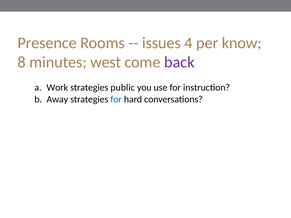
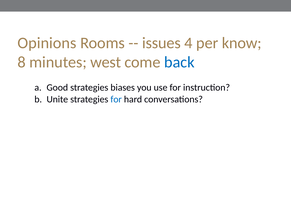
Presence: Presence -> Opinions (47, 43)
back colour: purple -> blue (179, 62)
Work: Work -> Good (57, 88)
public: public -> biases (123, 88)
Away: Away -> Unite (57, 99)
